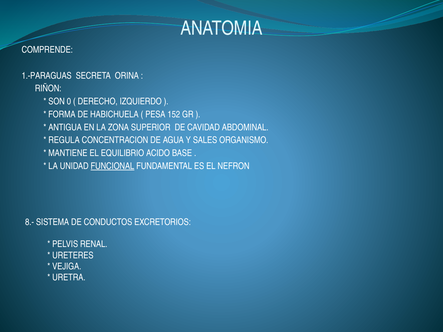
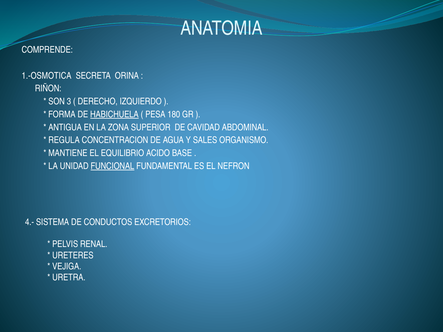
1.-PARAGUAS: 1.-PARAGUAS -> 1.-OSMOTICA (47, 76)
0: 0 -> 3 (69, 102)
HABICHUELA underline: none -> present (114, 115)
152: 152 -> 180 (174, 115)
8.-: 8.- -> 4.- (30, 222)
